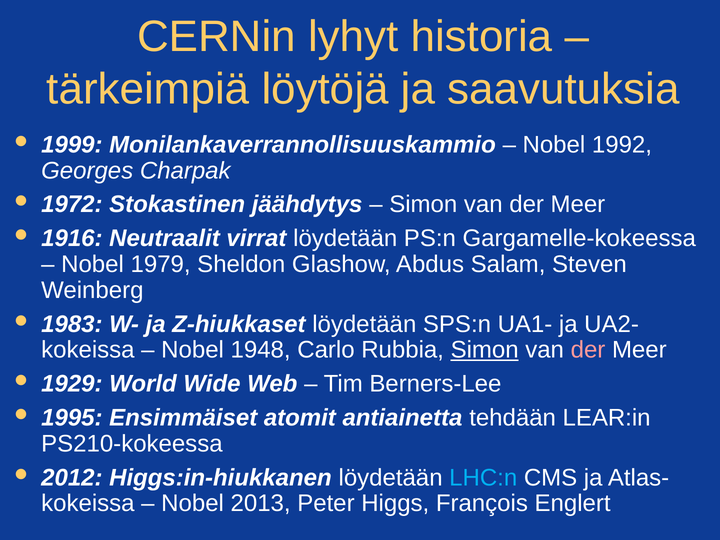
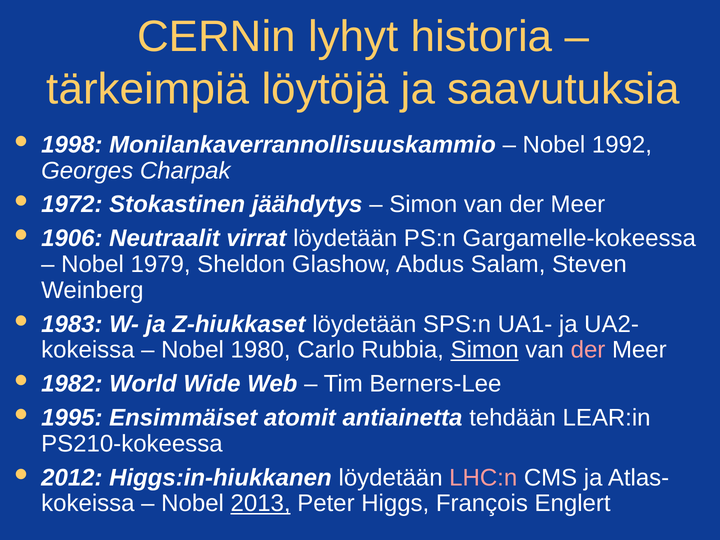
1999: 1999 -> 1998 (72, 145)
1916: 1916 -> 1906 (72, 238)
1948: 1948 -> 1980 (261, 350)
1929: 1929 -> 1982 (72, 384)
LHC:n colour: light blue -> pink (483, 478)
2013 underline: none -> present (261, 504)
